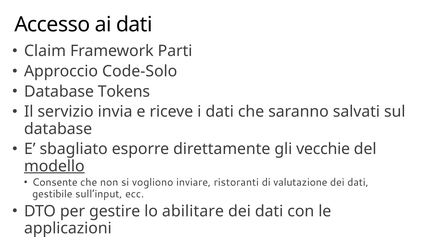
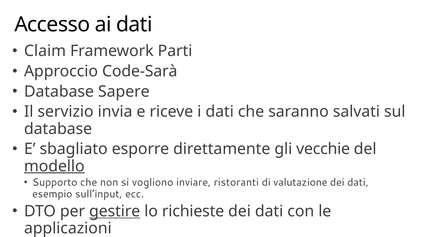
Code-Solo: Code-Solo -> Code-Sarà (140, 71)
Tokens: Tokens -> Sapere (124, 91)
Consente: Consente -> Supporto (55, 182)
gestibile: gestibile -> esempio (52, 194)
gestire underline: none -> present (115, 211)
abilitare: abilitare -> richieste (193, 211)
